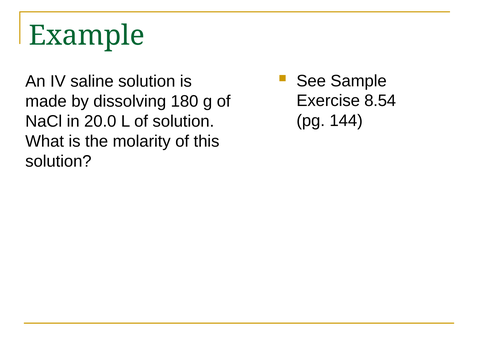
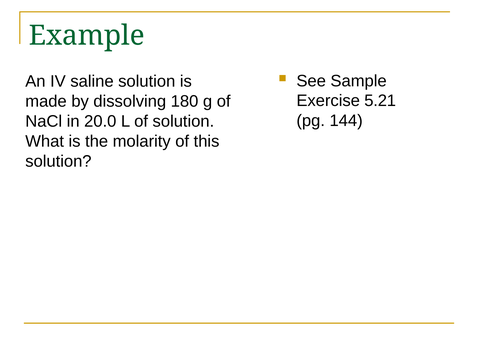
8.54: 8.54 -> 5.21 (380, 101)
